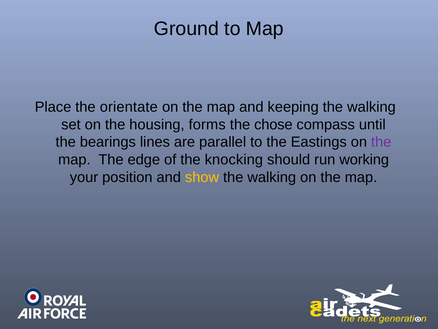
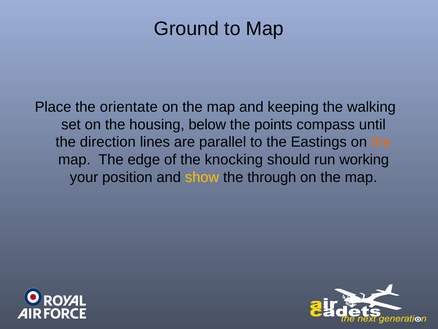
forms: forms -> below (207, 124)
chose: chose -> points (273, 124)
bearings: bearings -> direction (108, 142)
the colour: purple -> orange (381, 142)
walking: walking -> through (272, 177)
